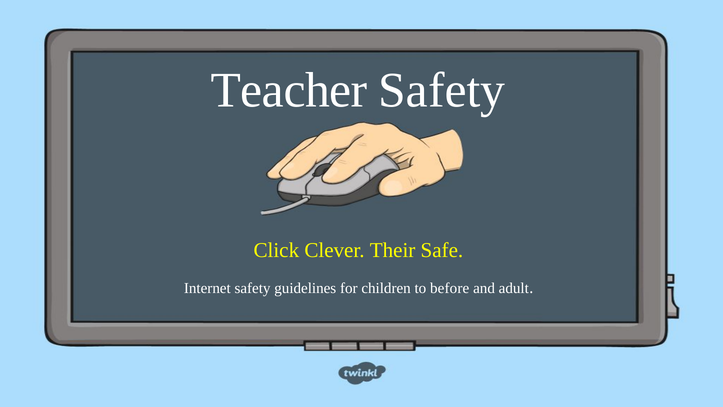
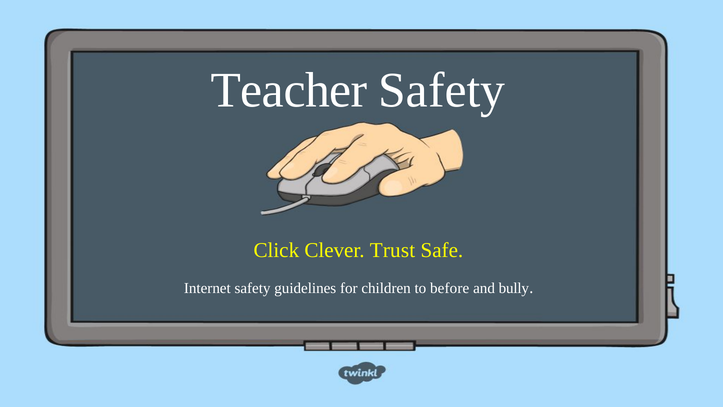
Their: Their -> Trust (392, 250)
adult: adult -> bully (514, 288)
